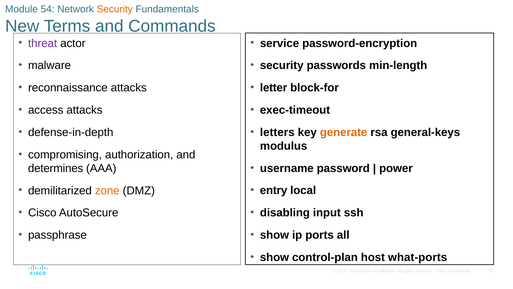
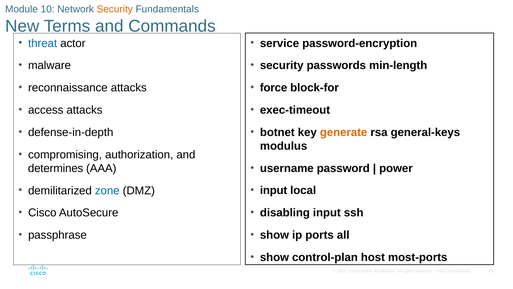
54: 54 -> 10 (48, 9)
threat colour: purple -> blue (43, 43)
letter: letter -> force (274, 88)
letters: letters -> botnet (277, 132)
zone colour: orange -> blue (107, 190)
entry: entry -> input (274, 190)
what-ports: what-ports -> most-ports (418, 257)
